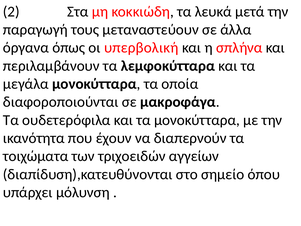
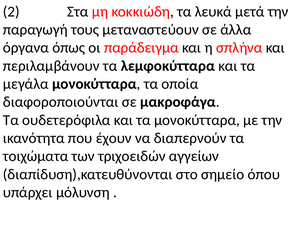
υπερβολική: υπερβολική -> παράδειγμα (141, 48)
